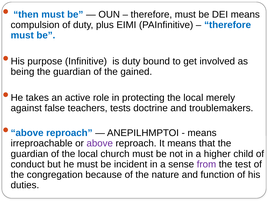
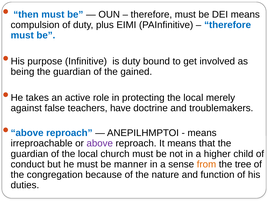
tests: tests -> have (120, 108)
incident: incident -> manner (131, 164)
from colour: purple -> orange (206, 164)
test: test -> tree (243, 164)
